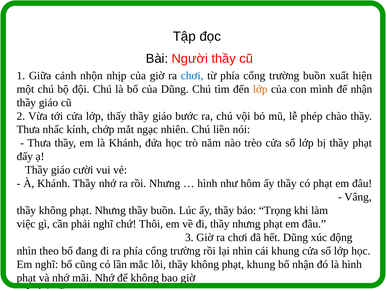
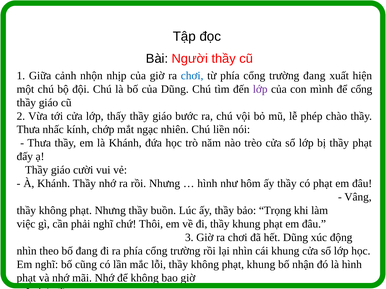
trường buồn: buồn -> đang (314, 76)
lớp colour: orange -> purple (260, 89)
để nhận: nhận -> cổng (361, 89)
thầy nhưng: nhưng -> khung (246, 224)
